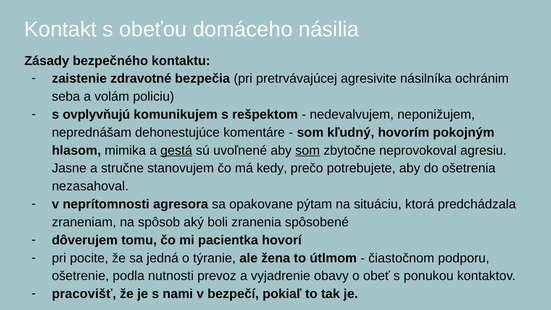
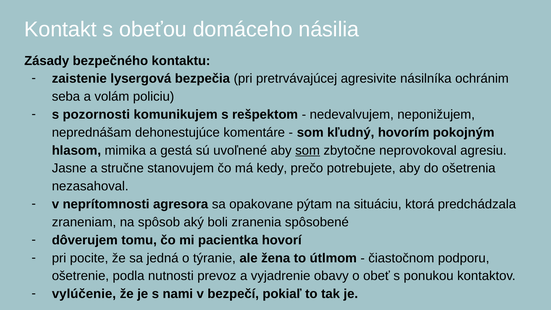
zdravotné: zdravotné -> lysergová (141, 79)
ovplyvňujú: ovplyvňujú -> pozornosti (96, 115)
gestá underline: present -> none (176, 150)
pracovišť: pracovišť -> vylúčenie (84, 294)
